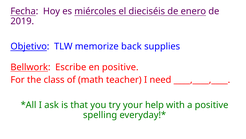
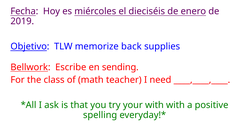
en positive: positive -> sending (120, 67)
your help: help -> with (154, 104)
